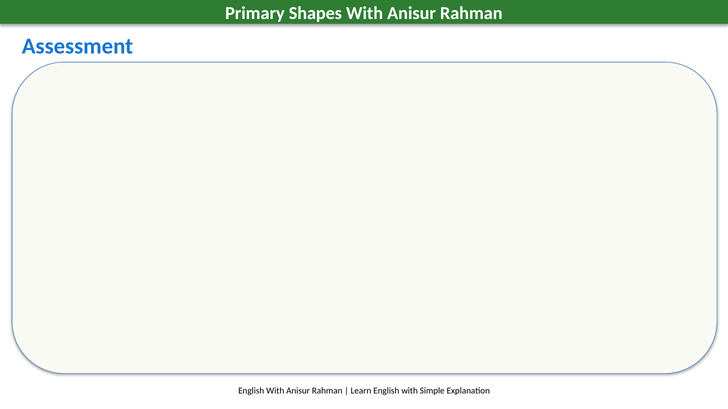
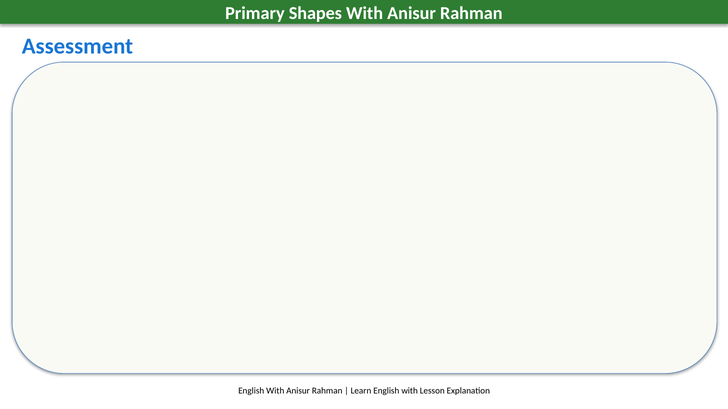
Simple: Simple -> Lesson (432, 391)
